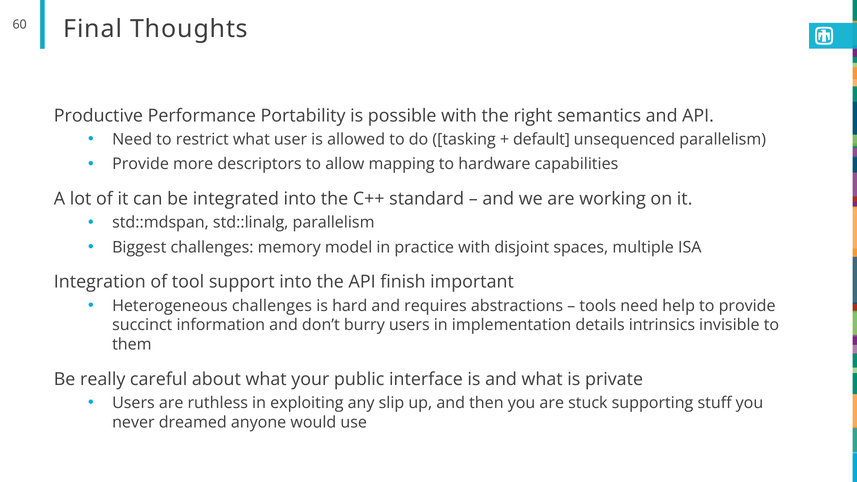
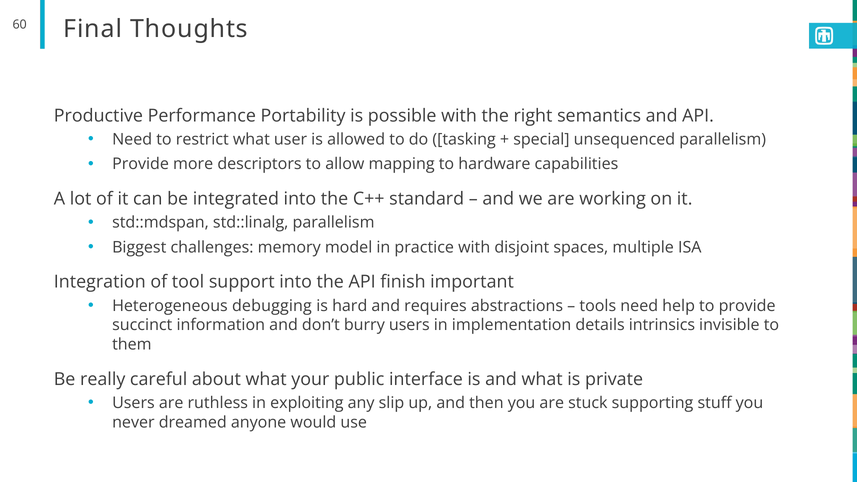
default: default -> special (541, 139)
Heterogeneous challenges: challenges -> debugging (272, 306)
